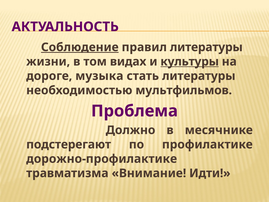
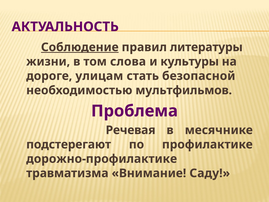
видах: видах -> слова (128, 62)
культуры underline: present -> none (190, 62)
музыка: музыка -> улицам (99, 76)
стать литературы: литературы -> безопасной (199, 76)
Должно: Должно -> Речевая (131, 130)
Идти: Идти -> Саду (210, 173)
